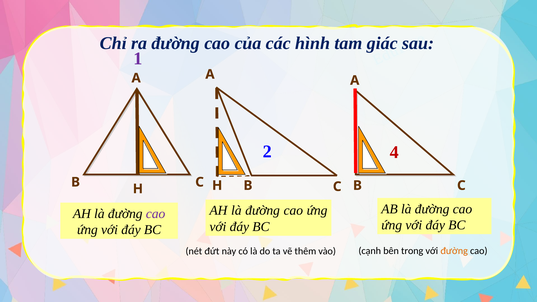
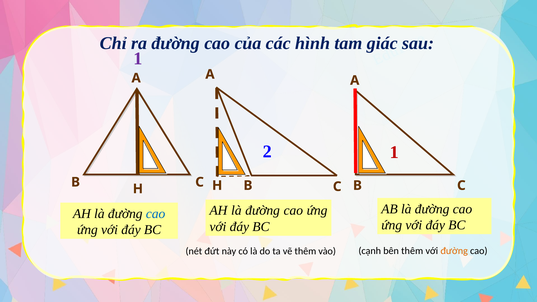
2 4: 4 -> 1 (394, 152)
cao colour: purple -> blue (156, 214)
bên trong: trong -> thêm (412, 251)
